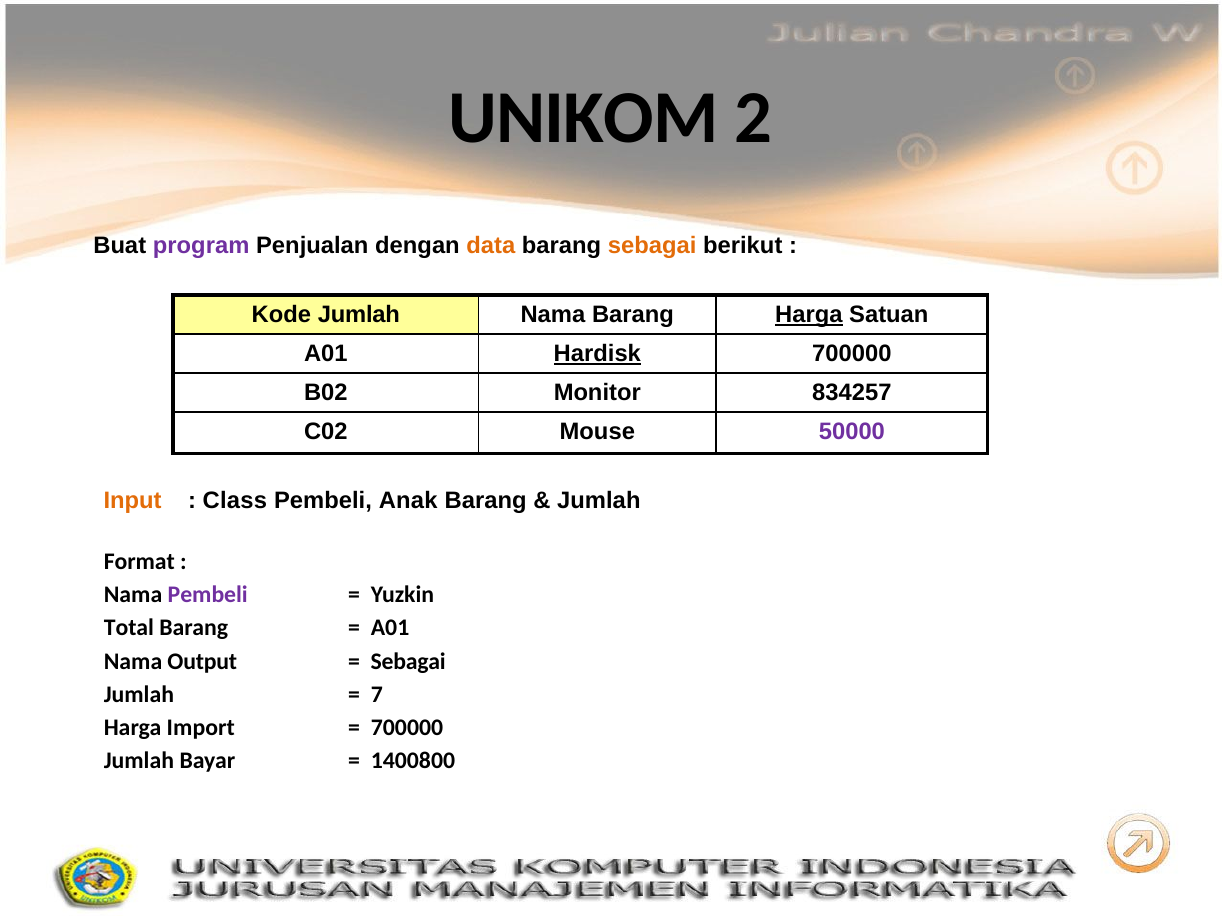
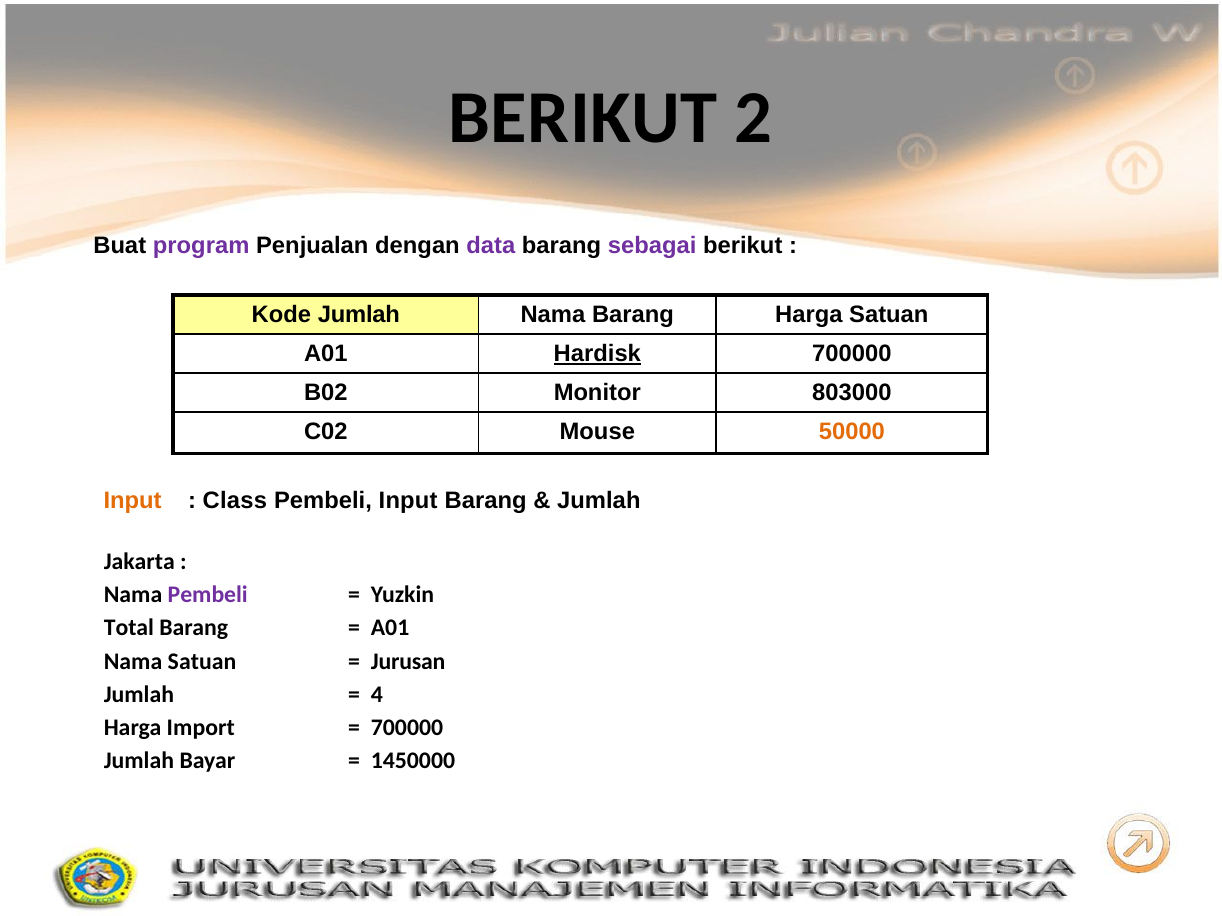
UNIKOM: UNIKOM -> BERIKUT (583, 118)
data colour: orange -> purple (491, 246)
sebagai colour: orange -> purple (652, 246)
Harga underline: present -> none (809, 315)
834257: 834257 -> 803000 (852, 393)
50000 colour: purple -> orange (852, 432)
Pembeli Anak: Anak -> Input (408, 501)
Format: Format -> Jakarta (139, 562)
Nama Output: Output -> Satuan (202, 662)
Sebagai: Sebagai -> Jurusan (408, 662)
7: 7 -> 4 (377, 695)
1400800: 1400800 -> 1450000 (413, 761)
